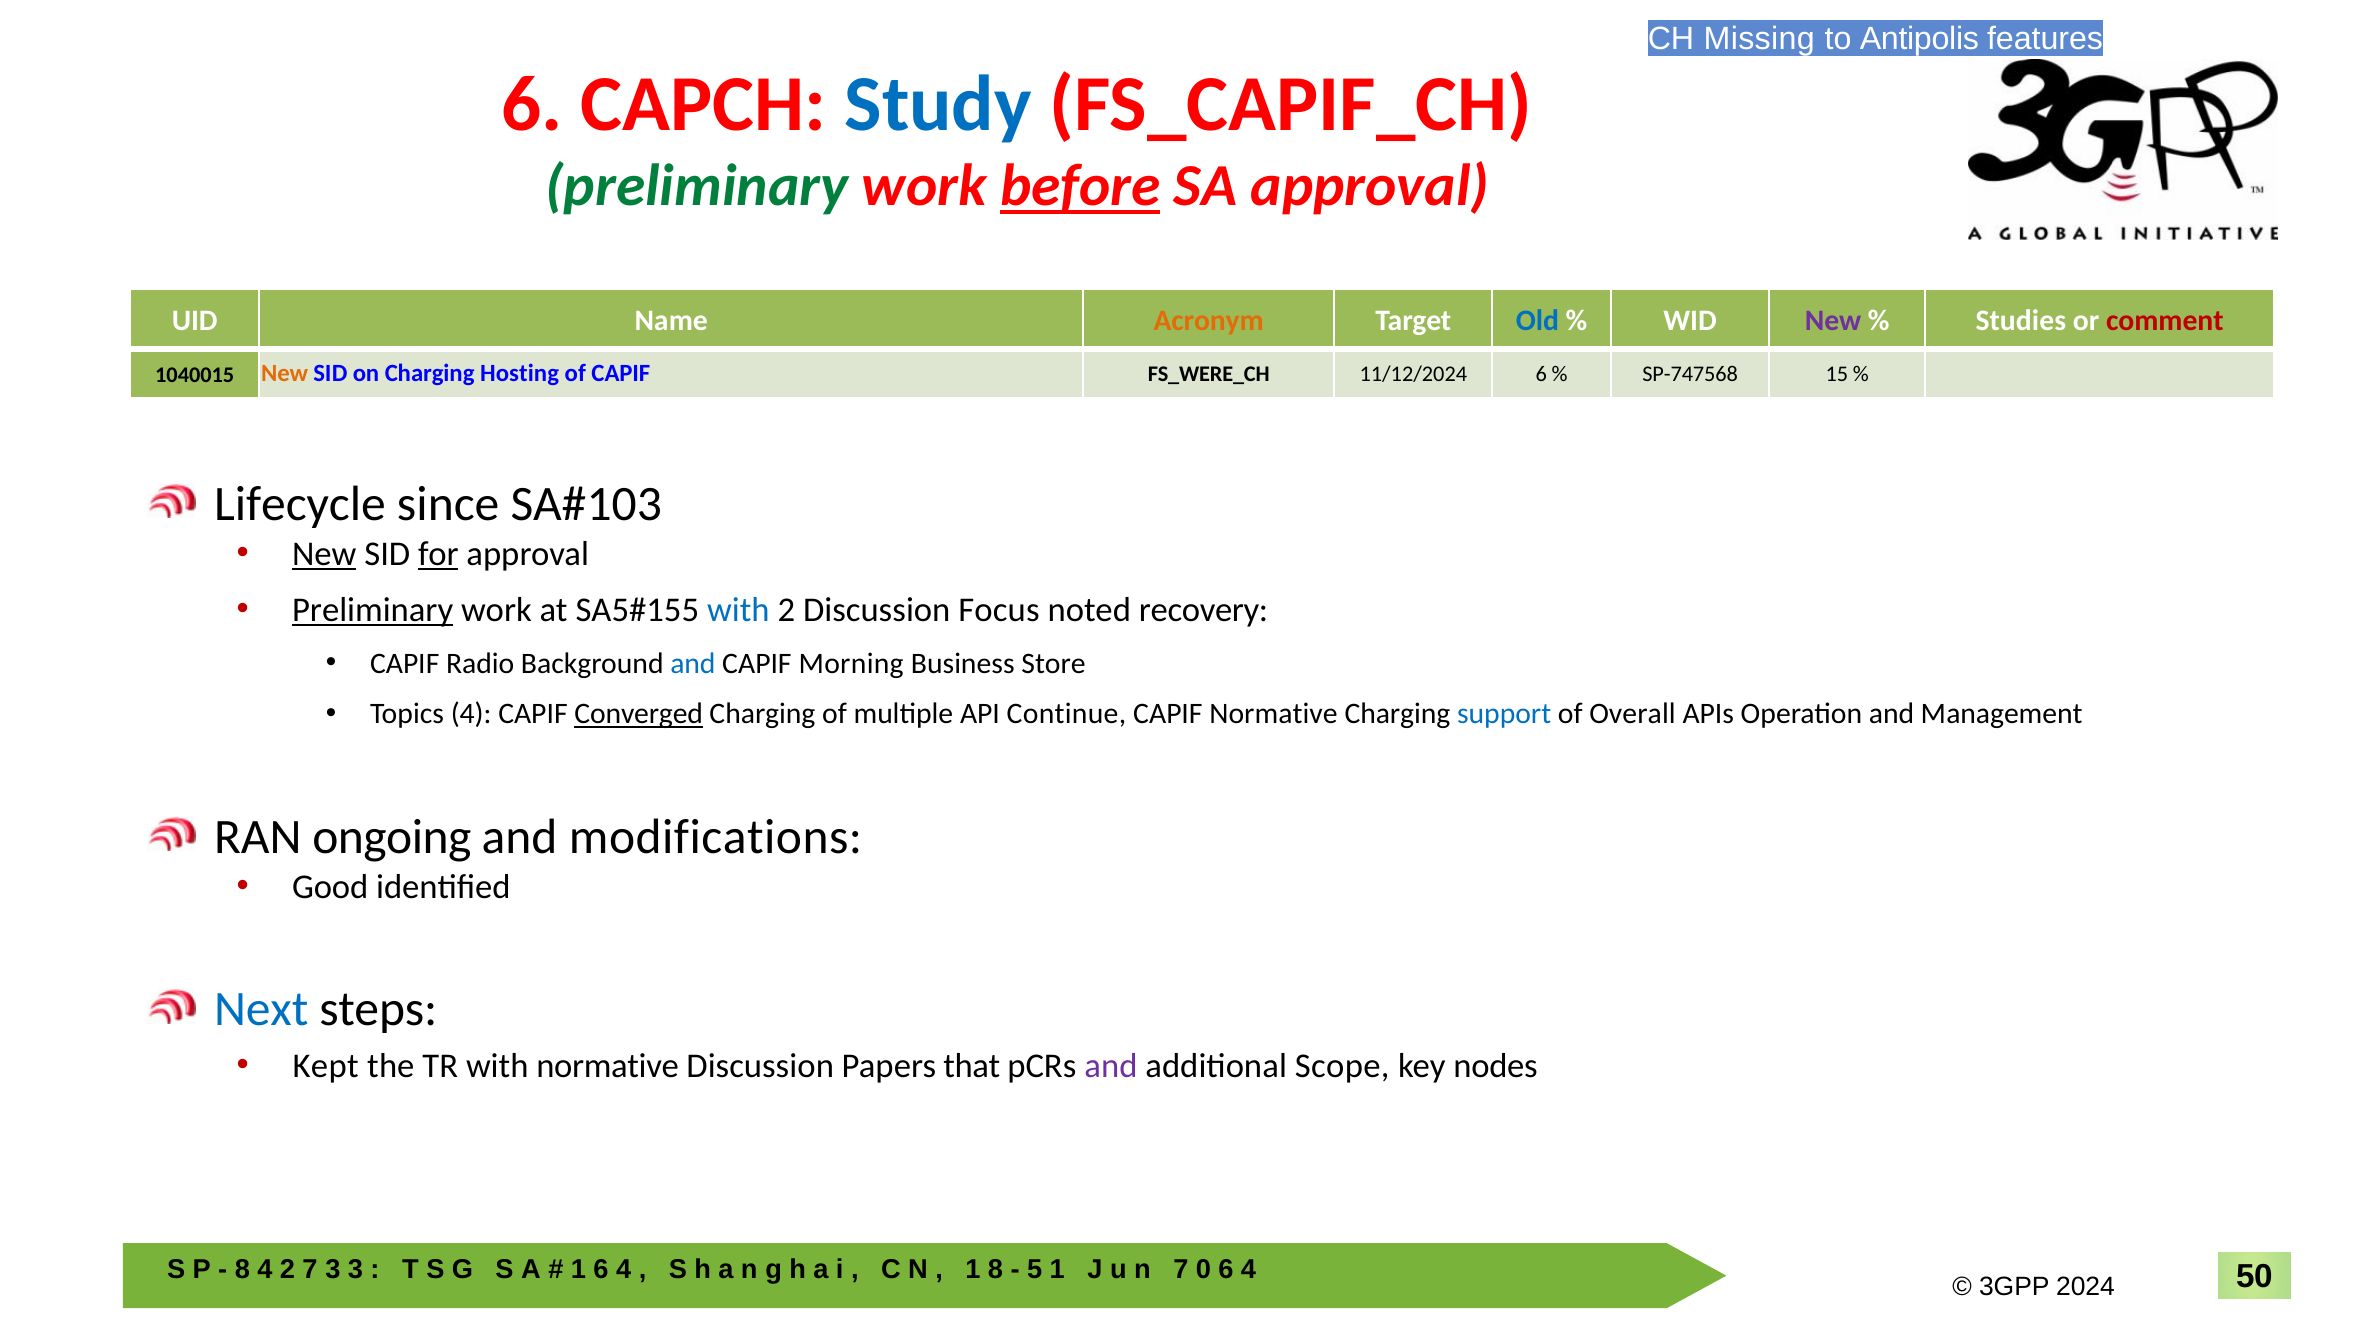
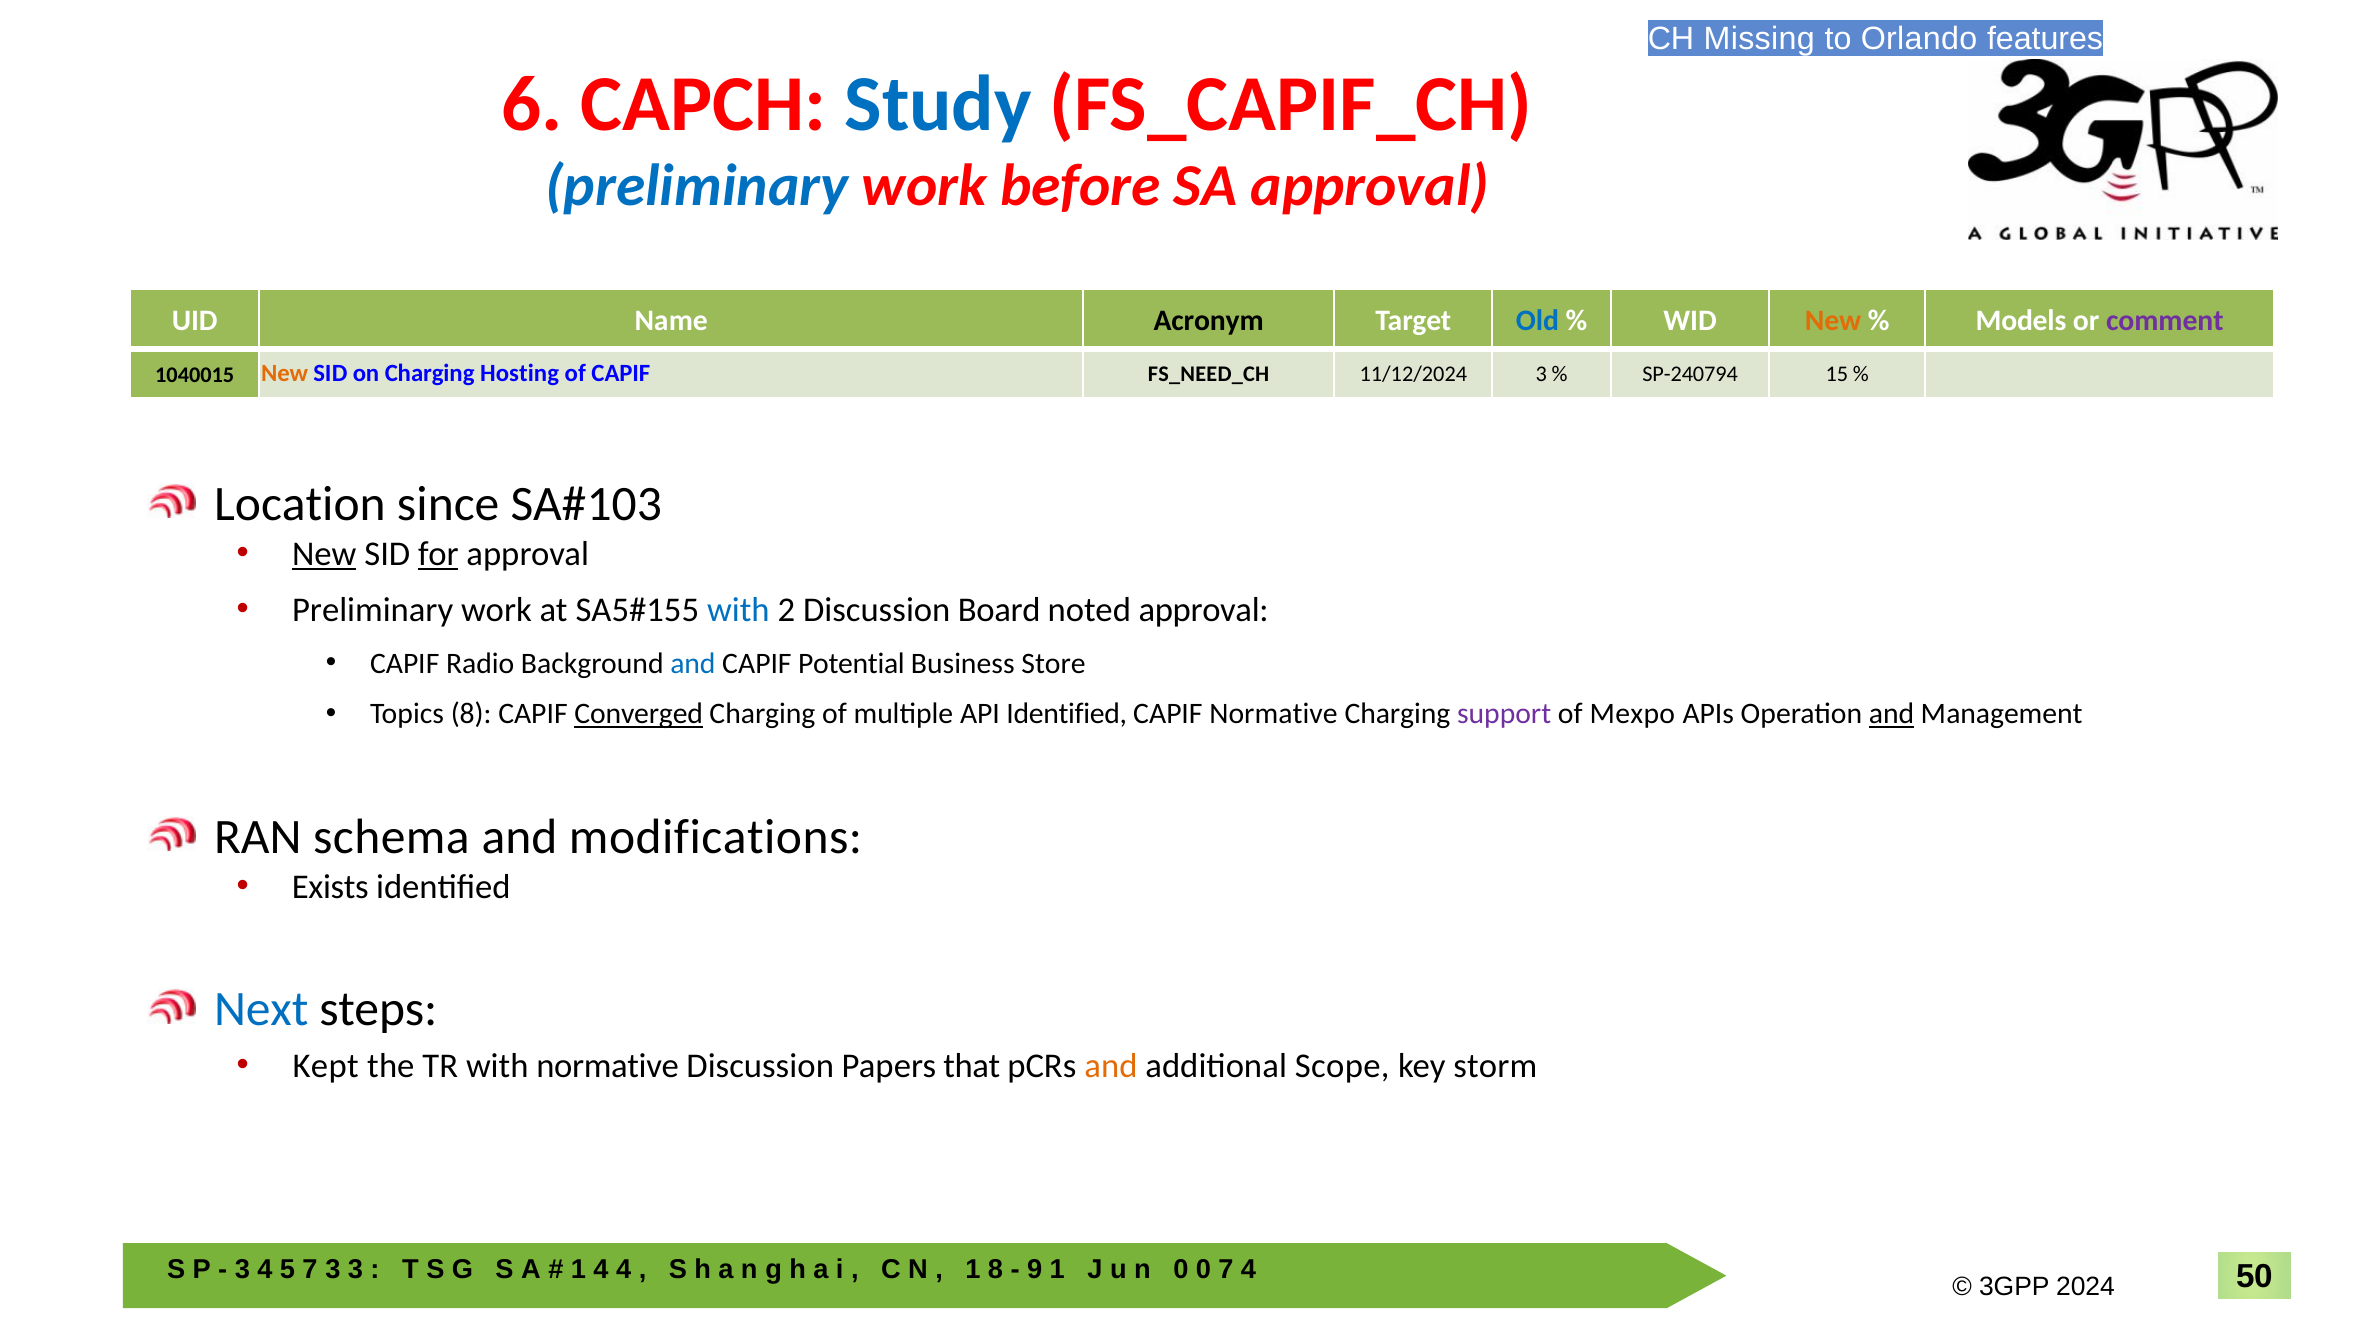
Antipolis: Antipolis -> Orlando (1919, 39)
preliminary colour: green -> blue (697, 186)
before underline: present -> none (1080, 186)
Acronym colour: orange -> black (1209, 320)
New colour: purple -> orange (1833, 320)
Studies: Studies -> Models (2021, 320)
comment colour: red -> purple (2165, 320)
FS_WERE_CH: FS_WERE_CH -> FS_NEED_CH (1209, 374)
11/12/2024 6: 6 -> 3 (1541, 374)
SP-747568: SP-747568 -> SP-240794 (1690, 374)
Lifecycle: Lifecycle -> Location (300, 504)
Preliminary underline: present -> none (373, 610)
Focus: Focus -> Board (999, 610)
noted recovery: recovery -> approval (1204, 610)
Morning: Morning -> Potential (851, 663)
Topics 4: 4 -> 8 (471, 714)
API Continue: Continue -> Identified (1067, 714)
support colour: blue -> purple (1504, 714)
Overall: Overall -> Mexpo (1632, 714)
and underline: none -> present (1891, 714)
ongoing: ongoing -> schema (391, 837)
Good: Good -> Exists (330, 887)
and colour: purple -> orange (1111, 1066)
nodes: nodes -> storm (1495, 1066)
8: 8 -> 3 (242, 1270)
2: 2 -> 5 (288, 1270)
6: 6 -> 4 (601, 1270)
5: 5 -> 9 (1035, 1270)
7: 7 -> 0 (1181, 1270)
0 6: 6 -> 7 (1226, 1270)
